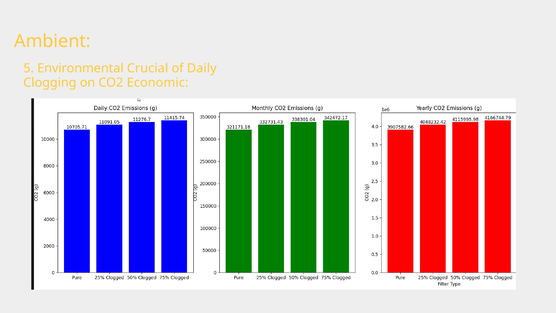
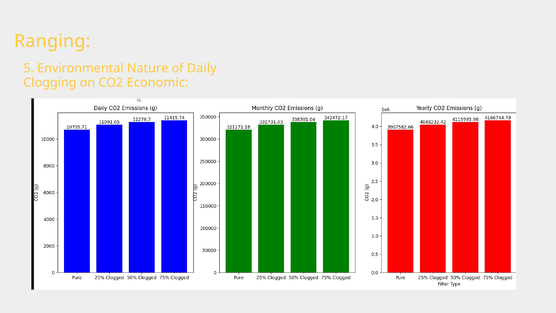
Ambient: Ambient -> Ranging (52, 41)
Crucial: Crucial -> Nature (148, 68)
